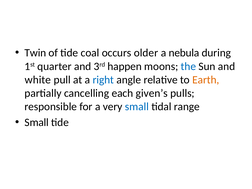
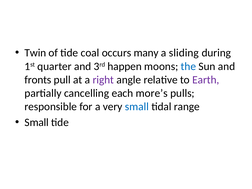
older: older -> many (146, 53)
nebula: nebula -> sliding (184, 53)
white: white -> fronts (38, 80)
right colour: blue -> purple (103, 80)
Earth colour: orange -> purple (206, 80)
given’s: given’s -> more’s (152, 93)
